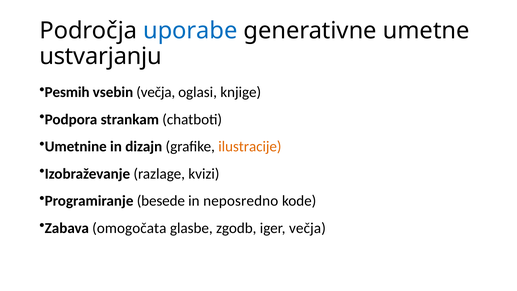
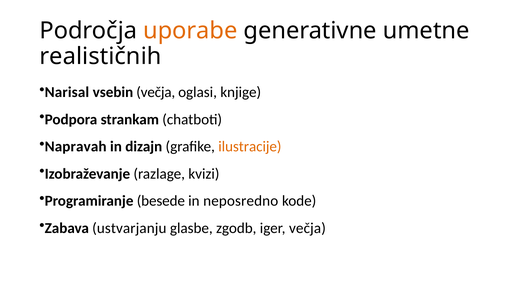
uporabe colour: blue -> orange (190, 31)
ustvarjanju: ustvarjanju -> realističnih (100, 56)
Pesmih: Pesmih -> Narisal (67, 92)
Umetnine: Umetnine -> Napravah (76, 146)
omogočata: omogočata -> ustvarjanju (129, 228)
